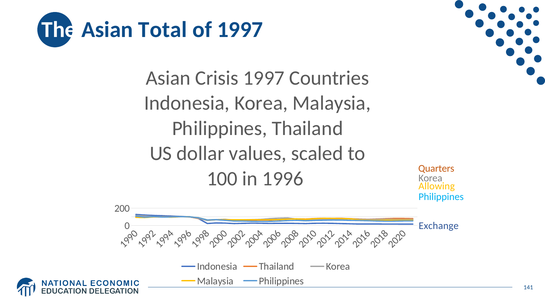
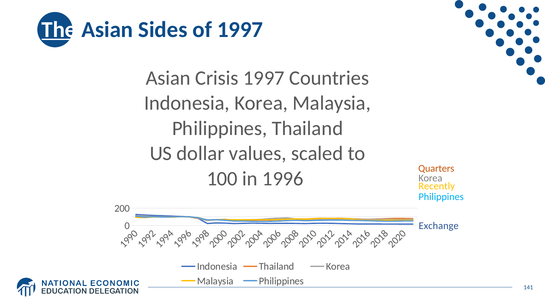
The underline: none -> present (59, 29)
Total: Total -> Sides (163, 29)
Allowing: Allowing -> Recently (437, 186)
